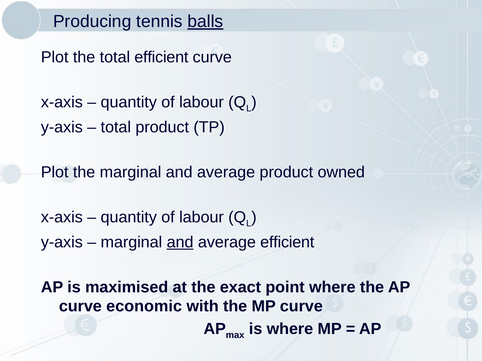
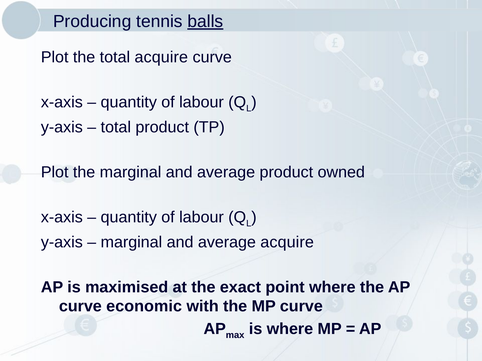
total efficient: efficient -> acquire (161, 57)
and underline: present -> none (180, 242)
average efficient: efficient -> acquire (287, 242)
